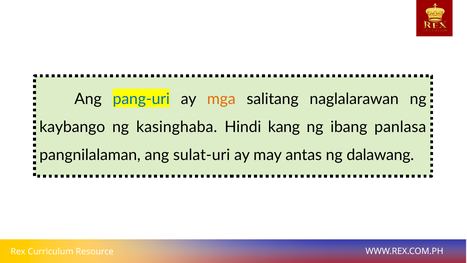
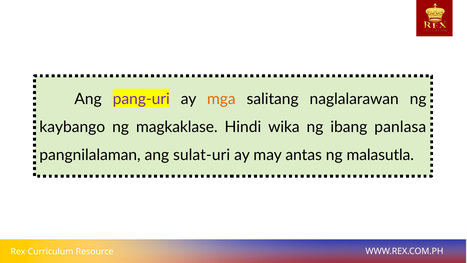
pang-uri colour: blue -> purple (141, 99)
kasinghaba: kasinghaba -> magkaklase (177, 127)
kang: kang -> wika (284, 127)
dalawang: dalawang -> malasutla (380, 155)
